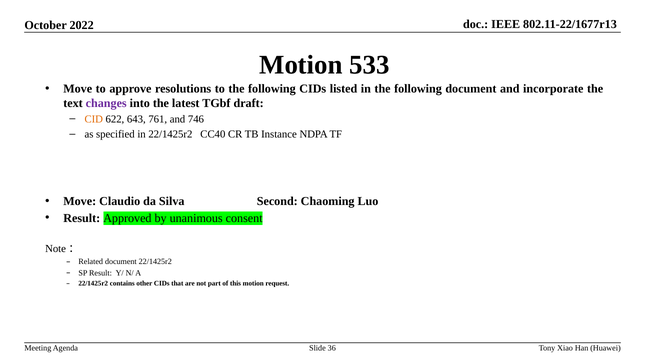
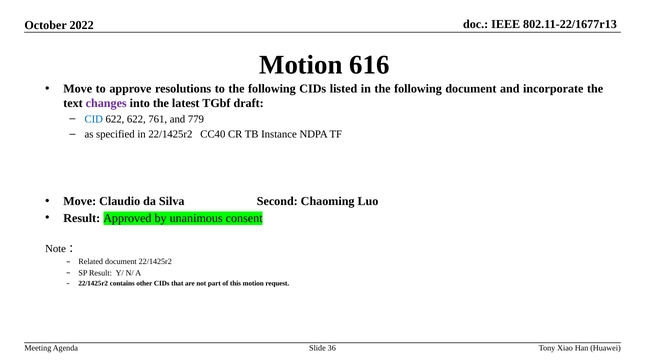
533: 533 -> 616 (370, 65)
CID colour: orange -> blue (94, 119)
622 643: 643 -> 622 (136, 119)
746: 746 -> 779 (196, 119)
